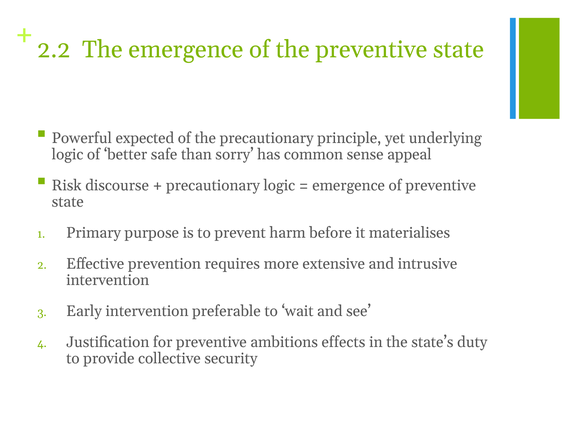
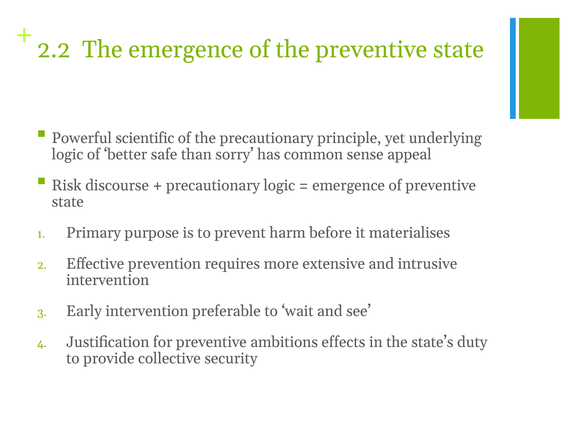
expected: expected -> scientific (145, 138)
